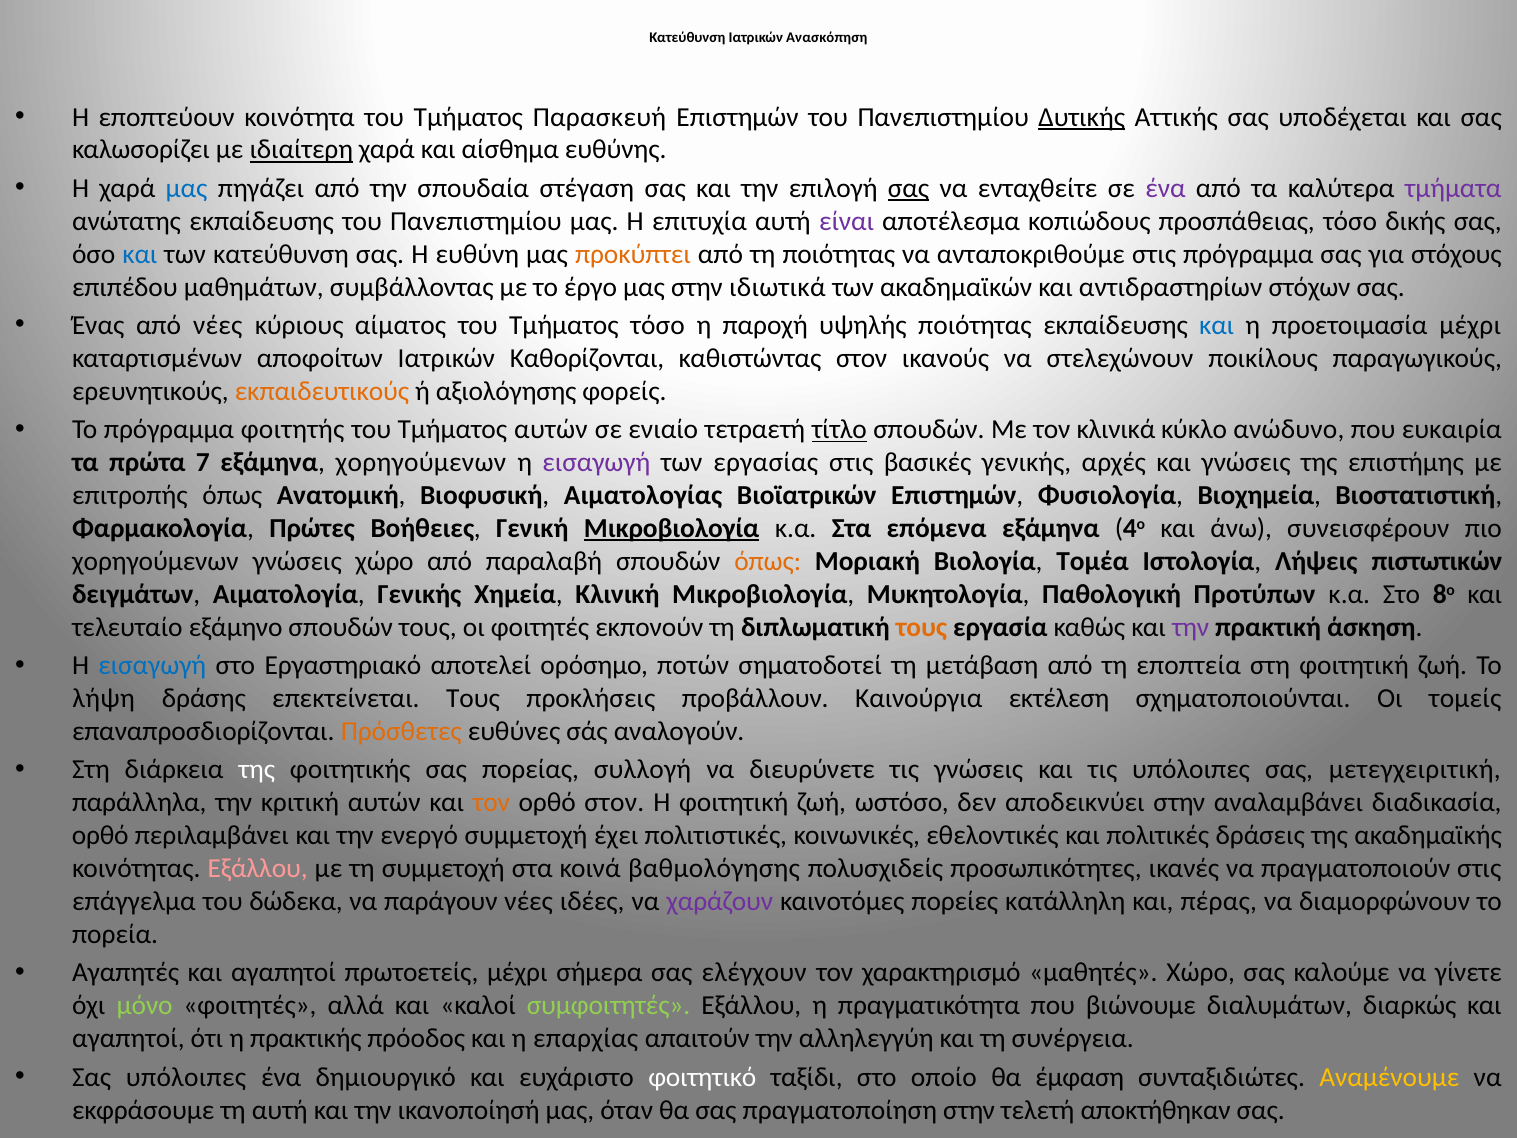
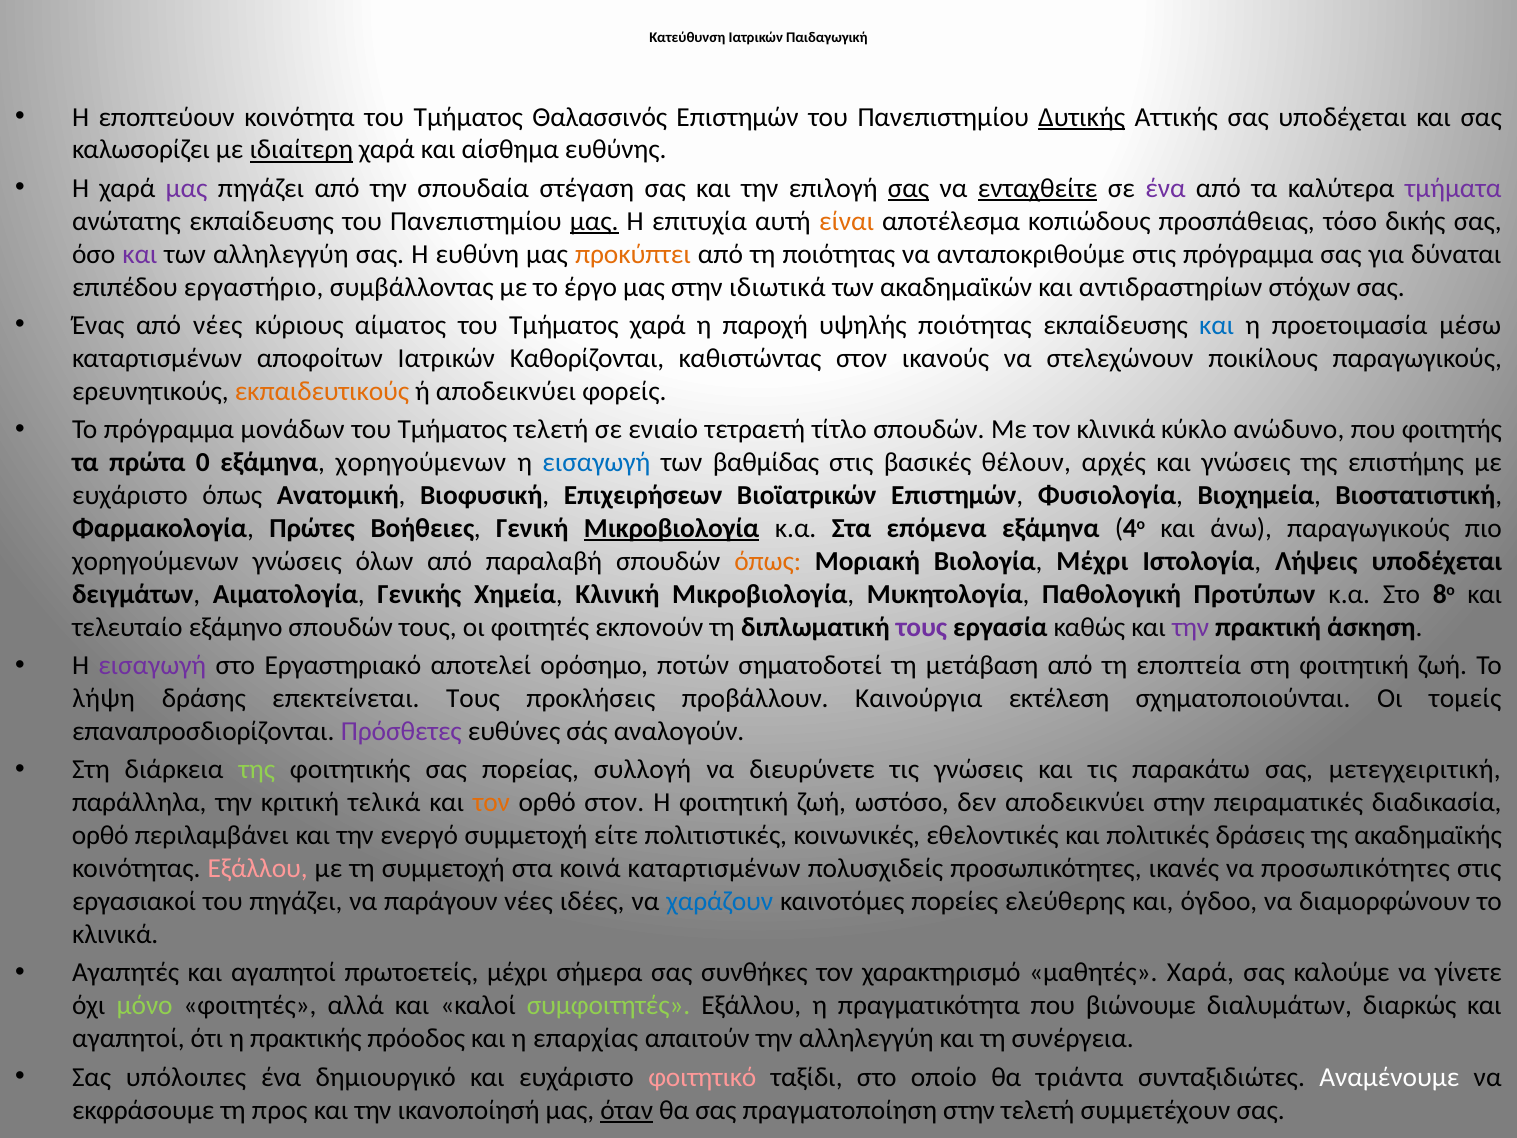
Ανασκόπηση: Ανασκόπηση -> Παιδαγωγική (827, 38)
Παρασκευή: Παρασκευή -> Θαλασσινός (600, 117)
μας colour: blue -> purple (187, 188)
ενταχθείτε underline: none -> present (1038, 188)
μας underline: none -> present (594, 221)
είναι colour: purple -> orange (847, 221)
και colour: blue -> purple (140, 254)
των κατεύθυνση: κατεύθυνση -> αλληλεγγύη (281, 254)
στόχους: στόχους -> δύναται (1456, 254)
μαθημάτων: μαθημάτων -> εργαστήριο (254, 287)
Τμήματος τόσο: τόσο -> χαρά (658, 325)
προετοιμασία μέχρι: μέχρι -> μέσω (1470, 325)
ή αξιολόγησης: αξιολόγησης -> αποδεικνύει (506, 391)
φοιτητής: φοιτητής -> μονάδων (293, 430)
Τμήματος αυτών: αυτών -> τελετή (551, 430)
τίτλο underline: present -> none (839, 430)
ευκαιρία: ευκαιρία -> φοιτητής (1452, 430)
7: 7 -> 0 (203, 463)
εισαγωγή colour: purple -> blue (596, 463)
εργασίας: εργασίας -> βαθμίδας (766, 463)
βασικές γενικής: γενικής -> θέλουν (1026, 463)
επιτροπής: επιτροπής -> ευχάριστο (130, 495)
Αιματολογίας: Αιματολογίας -> Επιχειρήσεων (643, 495)
άνω συνεισφέρουν: συνεισφέρουν -> παραγωγικούς (1368, 528)
γνώσεις χώρο: χώρο -> όλων (385, 561)
Βιολογία Τομέα: Τομέα -> Μέχρι (1092, 561)
Λήψεις πιστωτικών: πιστωτικών -> υποδέχεται (1437, 561)
τους colour: orange -> purple (921, 627)
εισαγωγή colour: blue -> purple (152, 665)
Πρόσθετες colour: orange -> purple (401, 731)
της colour: white -> light green (257, 770)
τις υπόλοιπες: υπόλοιπες -> παρακάτω (1191, 770)
κριτική αυτών: αυτών -> τελικά (384, 803)
αναλαμβάνει: αναλαμβάνει -> πειραματικές (1288, 803)
έχει: έχει -> είτε (616, 836)
κοινά βαθμολόγησης: βαθμολόγησης -> καταρτισμένων (714, 868)
να πραγματοποιούν: πραγματοποιούν -> προσωπικότητες (1356, 868)
επάγγελμα: επάγγελμα -> εργασιακοί (134, 901)
του δώδεκα: δώδεκα -> πηγάζει (296, 901)
χαράζουν colour: purple -> blue (720, 901)
κατάλληλη: κατάλληλη -> ελεύθερης (1065, 901)
πέρας: πέρας -> όγδοο (1219, 901)
πορεία: πορεία -> κλινικά (115, 934)
ελέγχουν: ελέγχουν -> συνθήκες (754, 973)
μαθητές Χώρο: Χώρο -> Χαρά (1200, 973)
φοιτητικό colour: white -> pink (702, 1077)
έμφαση: έμφαση -> τριάντα (1080, 1077)
Αναμένουμε colour: yellow -> white (1389, 1077)
τη αυτή: αυτή -> προς (280, 1110)
όταν underline: none -> present (627, 1110)
αποκτήθηκαν: αποκτήθηκαν -> συμμετέχουν (1155, 1110)
